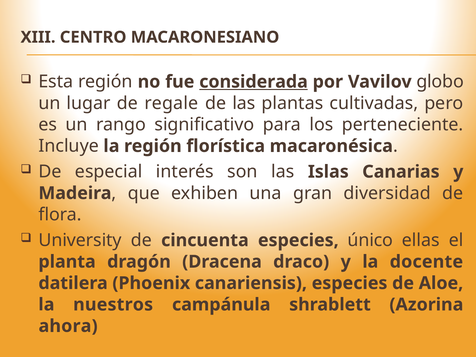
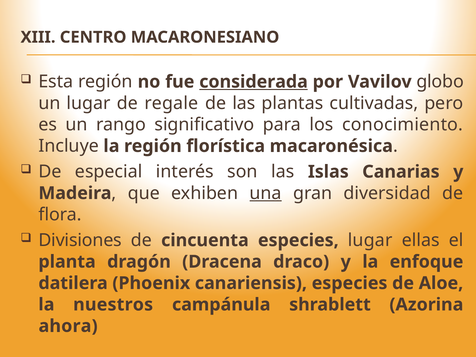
perteneciente: perteneciente -> conocimiento (403, 125)
una underline: none -> present (266, 193)
University: University -> Divisiones (80, 240)
especies único: único -> lugar (370, 240)
docente: docente -> enfoque (426, 262)
